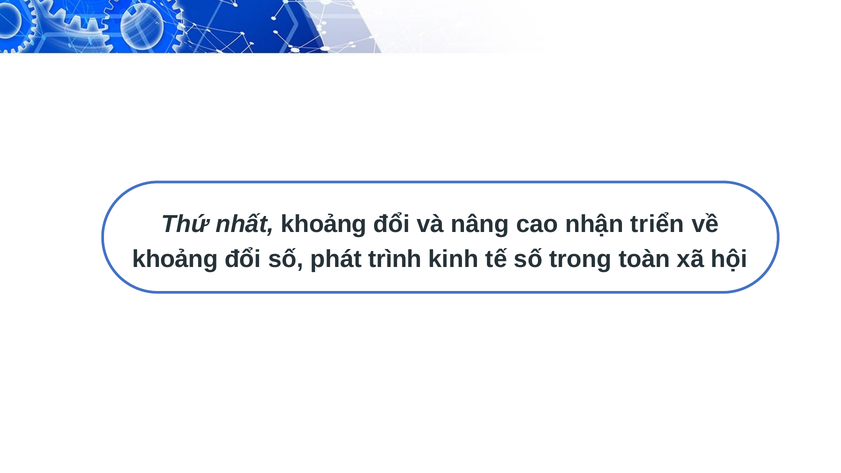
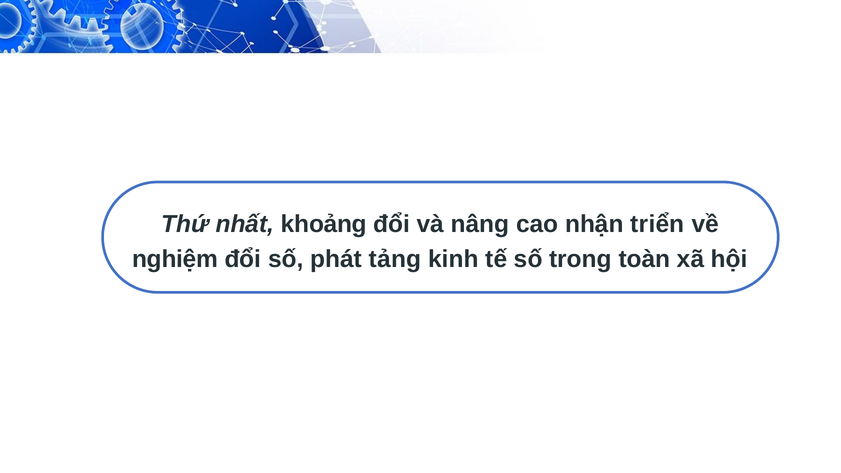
khoảng: khoảng -> nghiệm (175, 259)
trình: trình -> tảng (395, 259)
